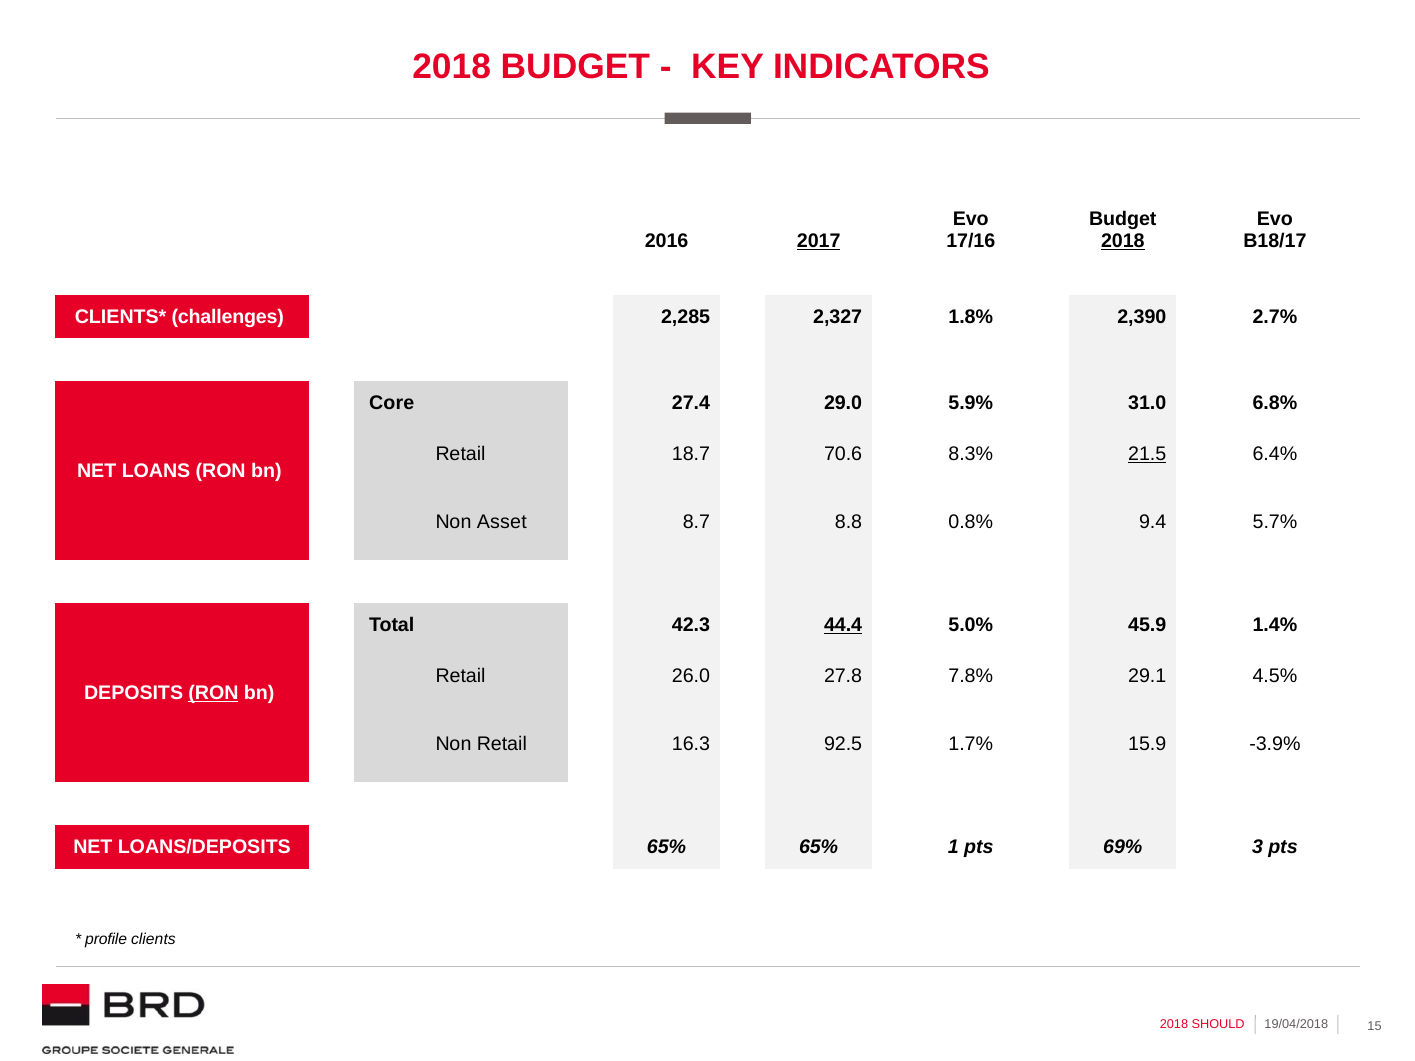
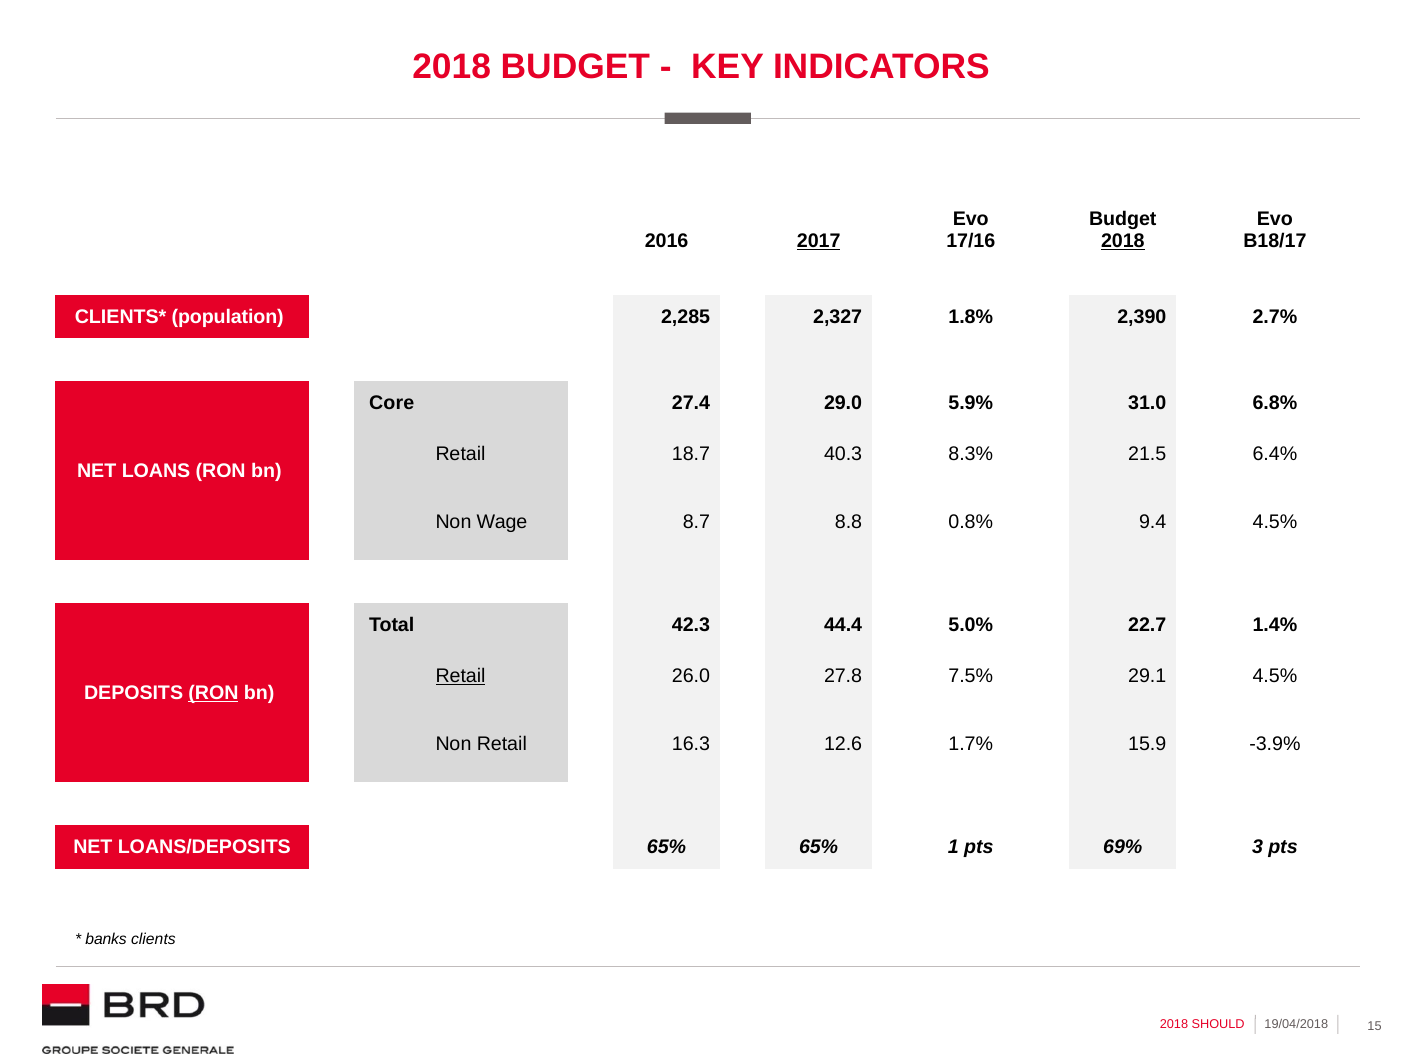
challenges: challenges -> population (228, 317)
70.6: 70.6 -> 40.3 (843, 454)
21.5 underline: present -> none (1147, 454)
Asset: Asset -> Wage (502, 522)
9.4 5.7%: 5.7% -> 4.5% (1275, 522)
44.4 underline: present -> none (843, 625)
45.9: 45.9 -> 22.7 (1147, 625)
Retail underline: none -> present (461, 676)
7.8%: 7.8% -> 7.5% (971, 676)
92.5: 92.5 -> 12.6 (843, 744)
profile: profile -> banks (106, 940)
